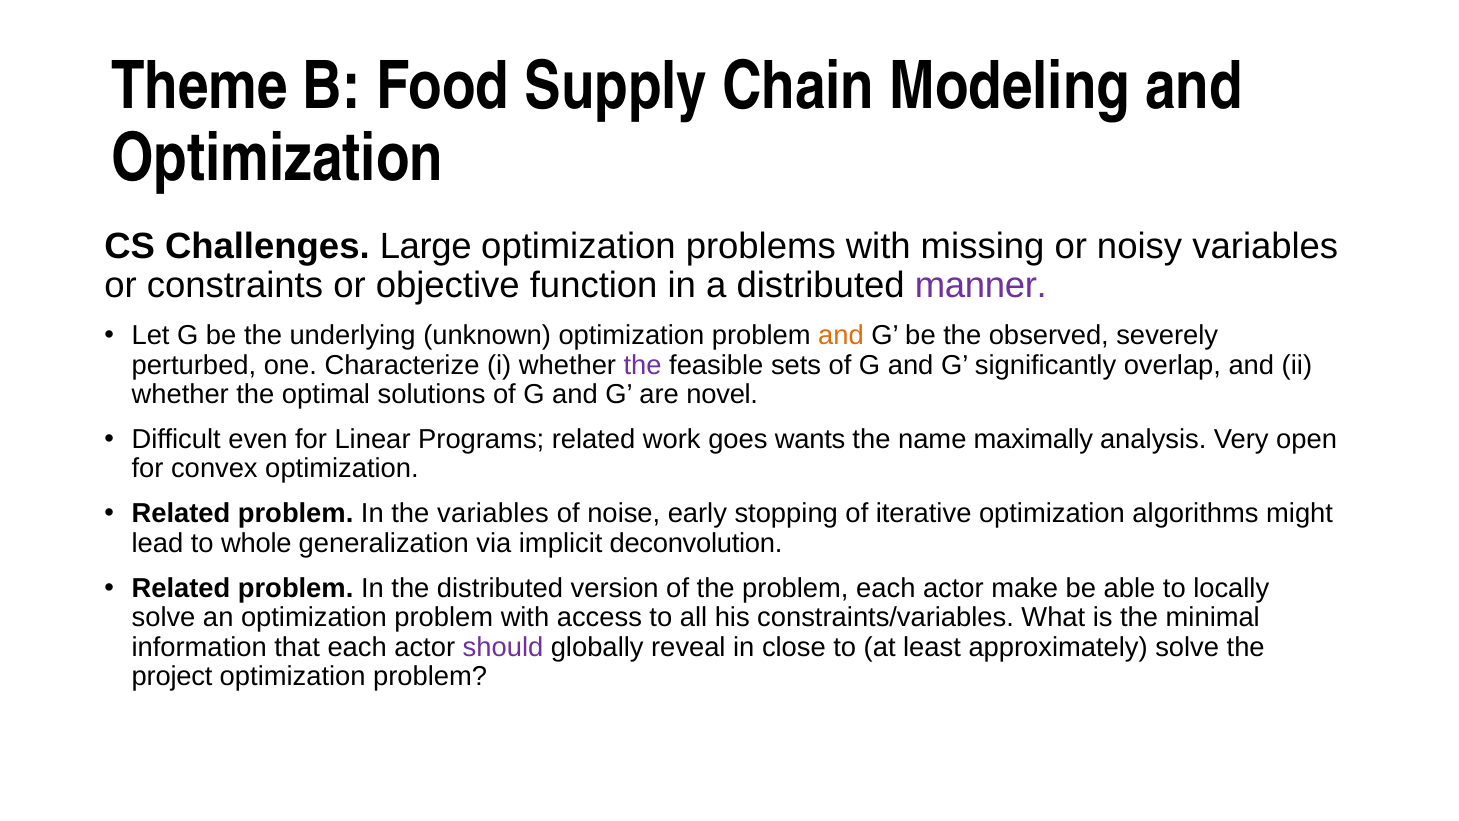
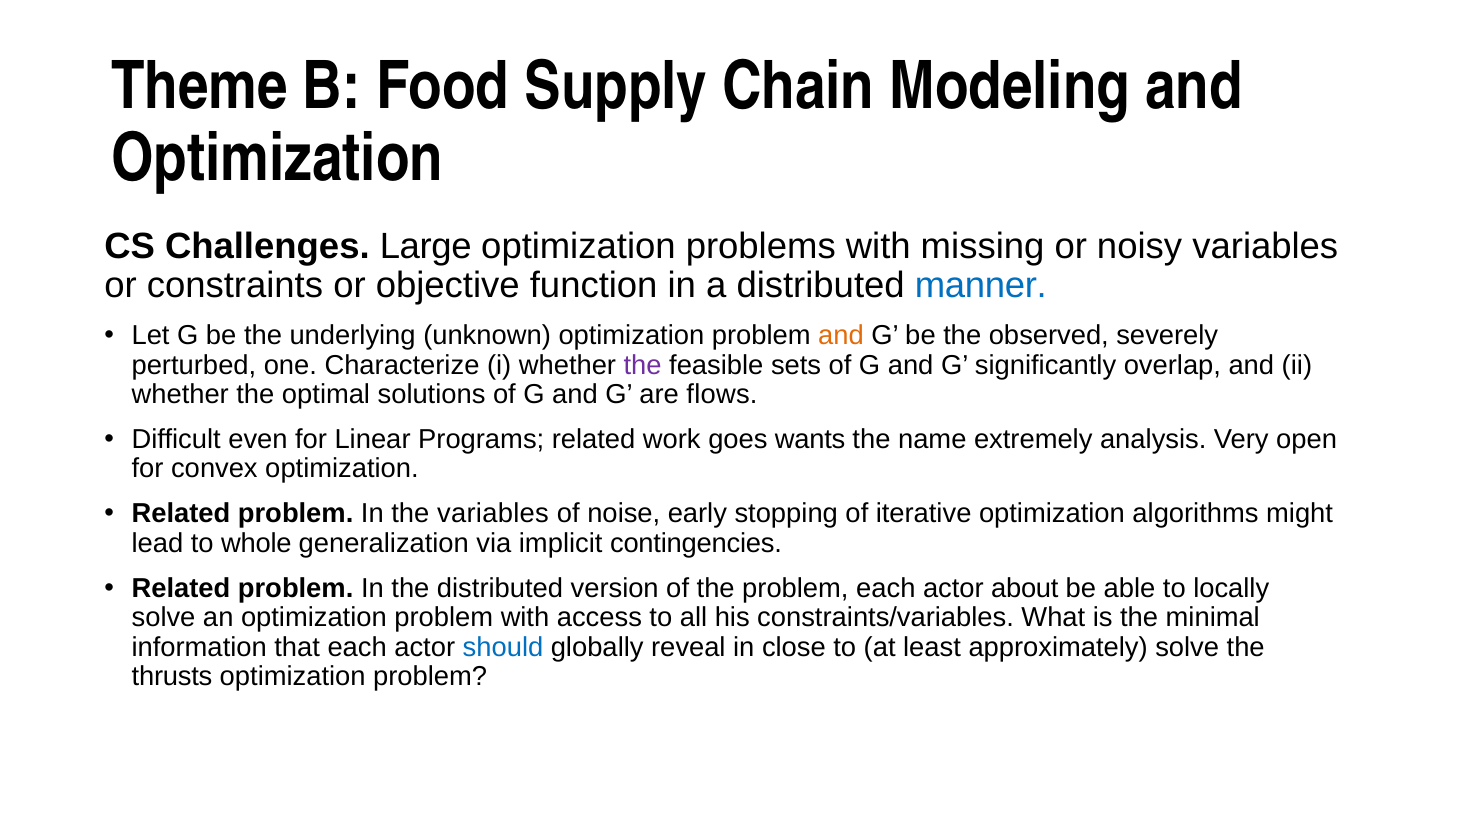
manner colour: purple -> blue (981, 286)
novel: novel -> flows (722, 394)
maximally: maximally -> extremely (1033, 439)
deconvolution: deconvolution -> contingencies (696, 543)
make: make -> about (1025, 588)
should colour: purple -> blue (503, 647)
project: project -> thrusts (172, 676)
